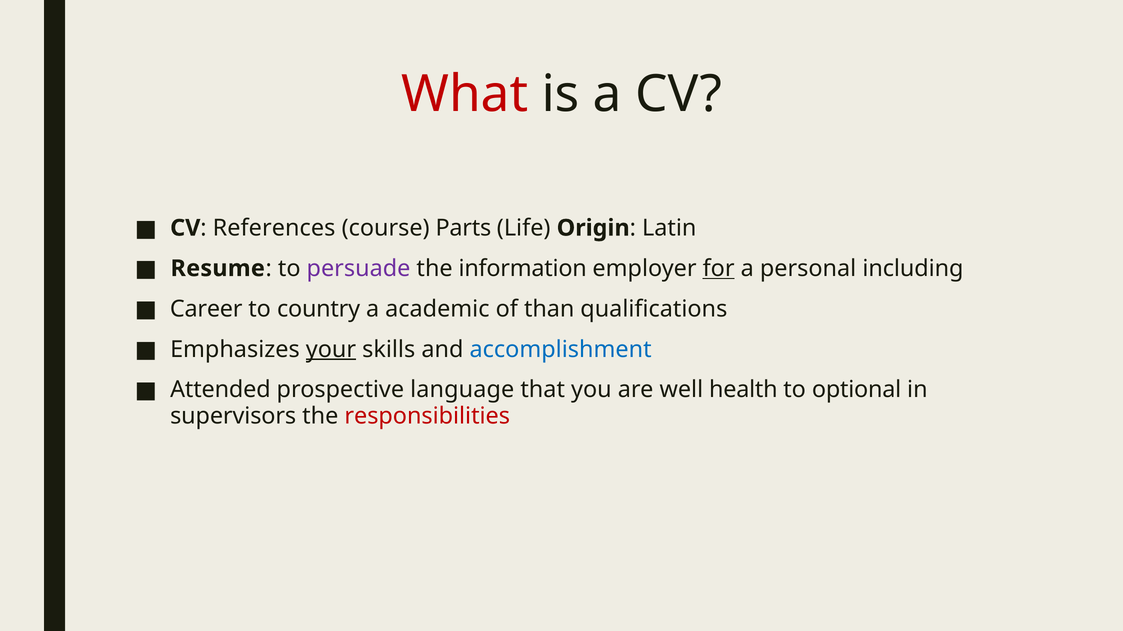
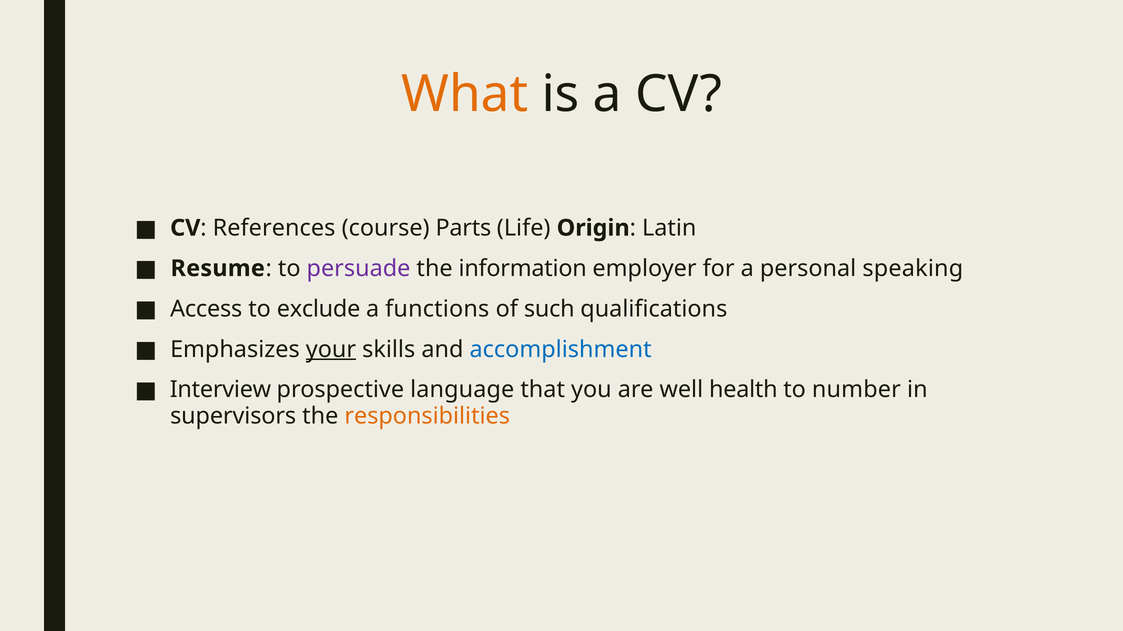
What colour: red -> orange (465, 94)
for underline: present -> none (719, 269)
including: including -> speaking (913, 269)
Career: Career -> Access (206, 309)
country: country -> exclude (319, 309)
academic: academic -> functions (437, 309)
than: than -> such (549, 309)
Attended: Attended -> Interview (220, 390)
optional: optional -> number (856, 390)
responsibilities colour: red -> orange (427, 417)
